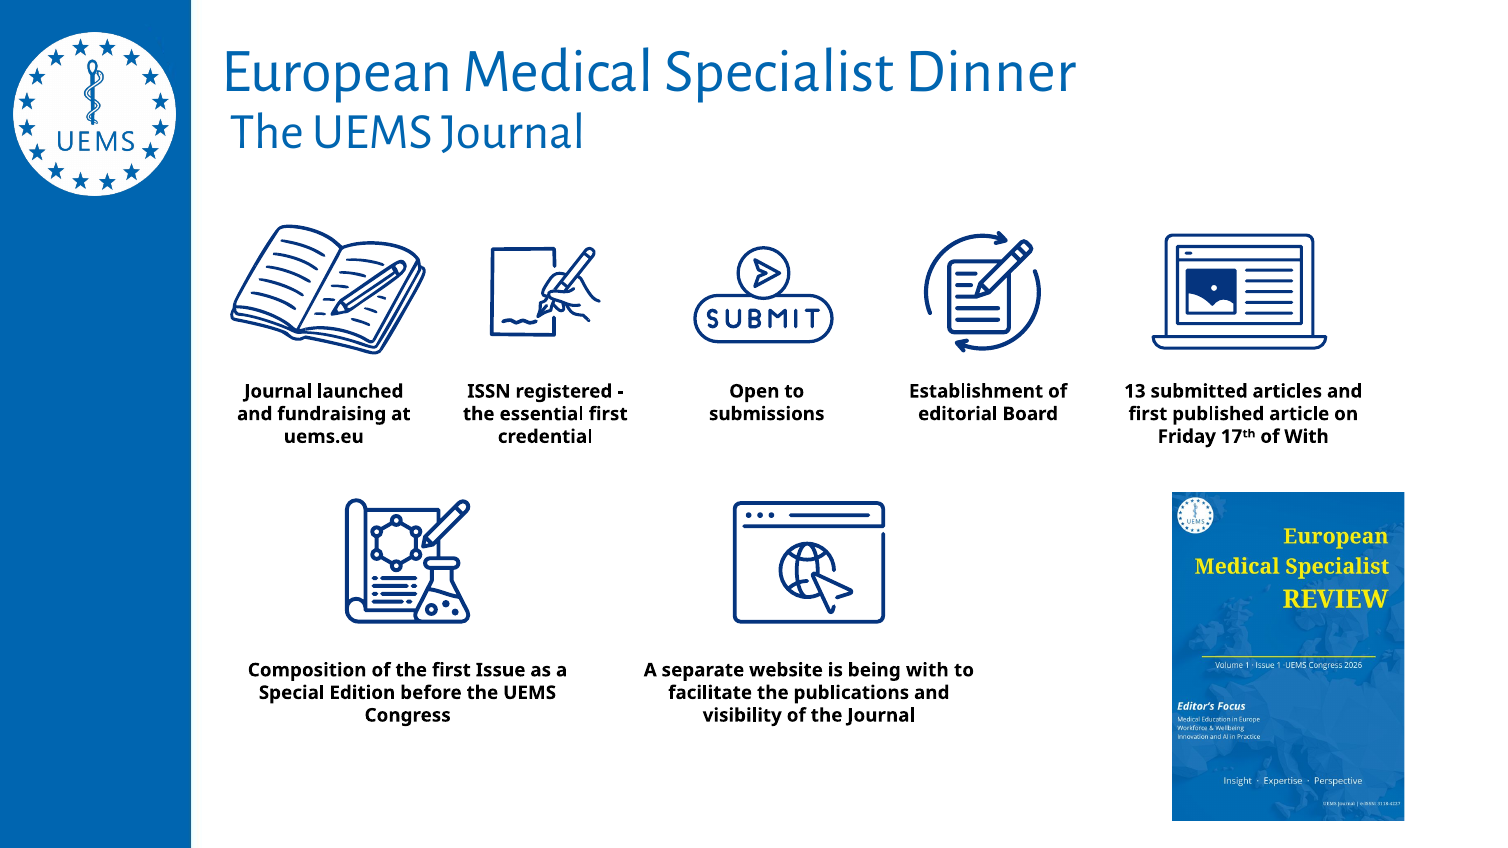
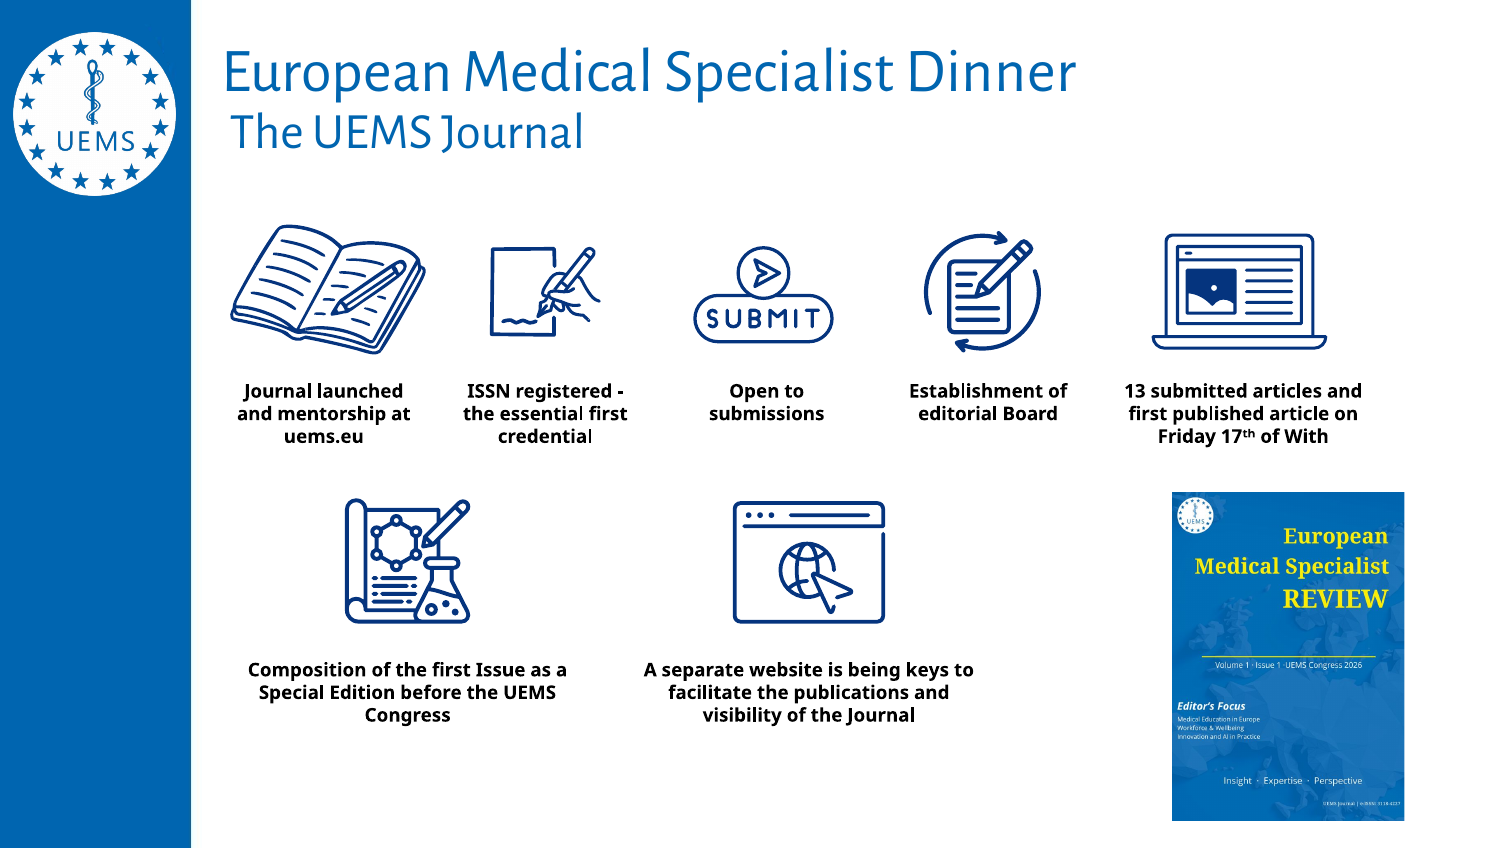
fundraising: fundraising -> mentorship (332, 414)
being with: with -> keys (927, 670)
